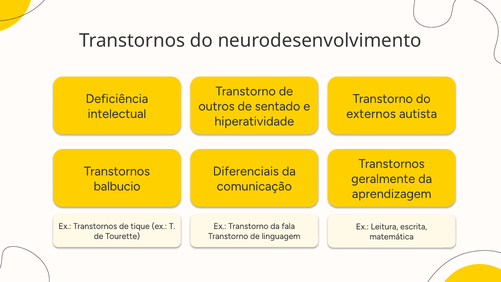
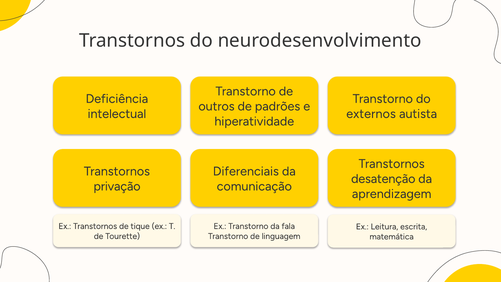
sentado: sentado -> padrões (278, 106)
geralmente: geralmente -> desatenção (383, 179)
balbucio: balbucio -> privação (117, 186)
